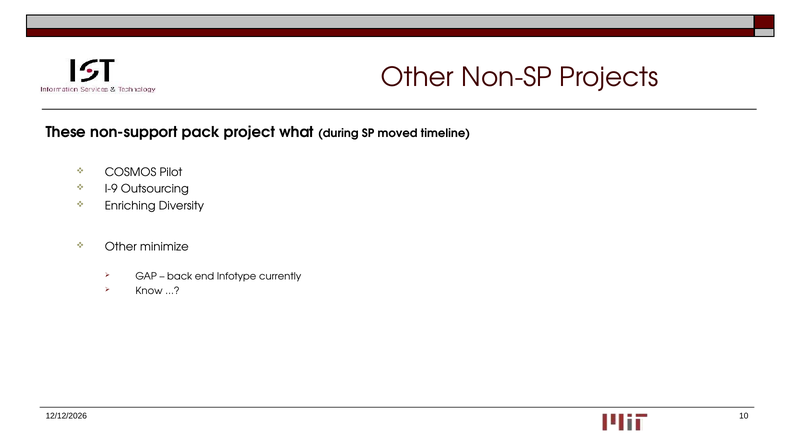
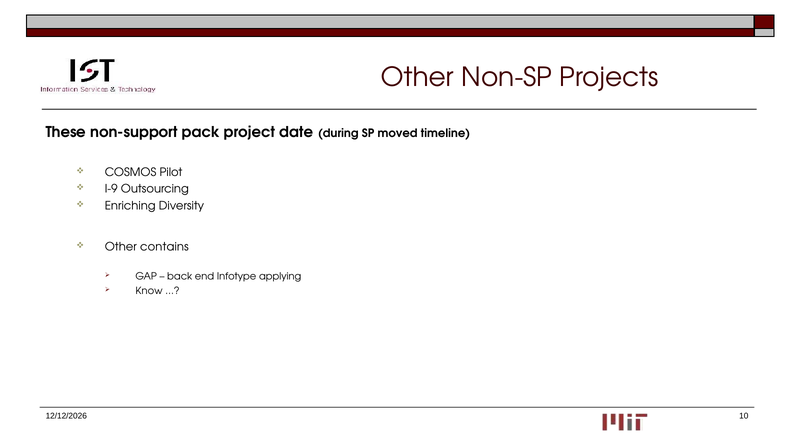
what: what -> date (296, 132)
minimize: minimize -> contains (164, 247)
currently: currently -> applying (280, 276)
